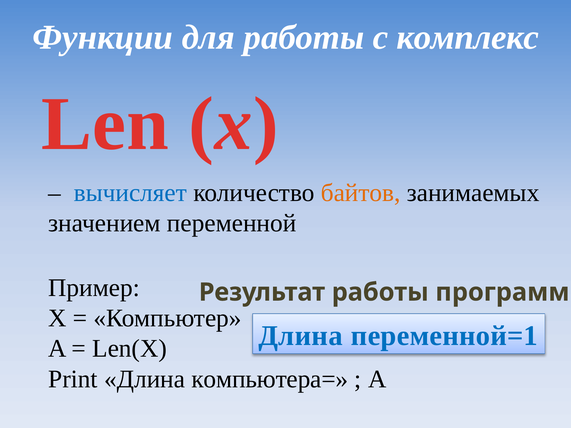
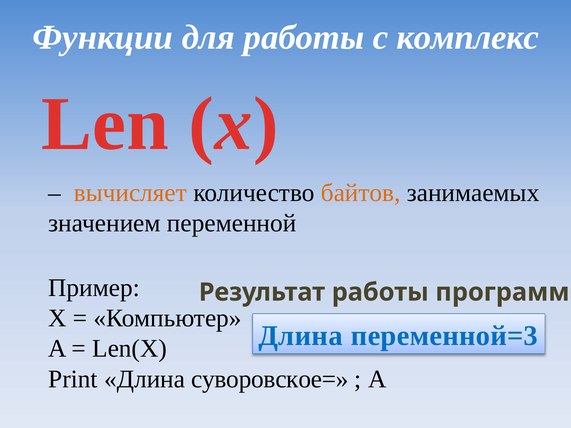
вычисляет colour: blue -> orange (130, 193)
переменной=1: переменной=1 -> переменной=3 (444, 336)
компьютера=: компьютера= -> суворовское= (270, 379)
